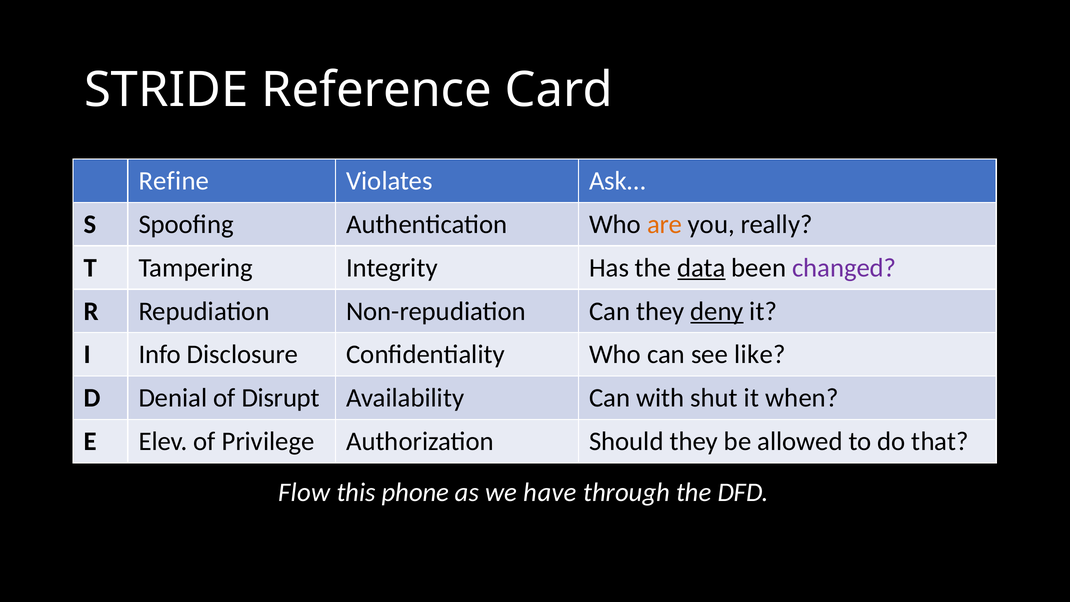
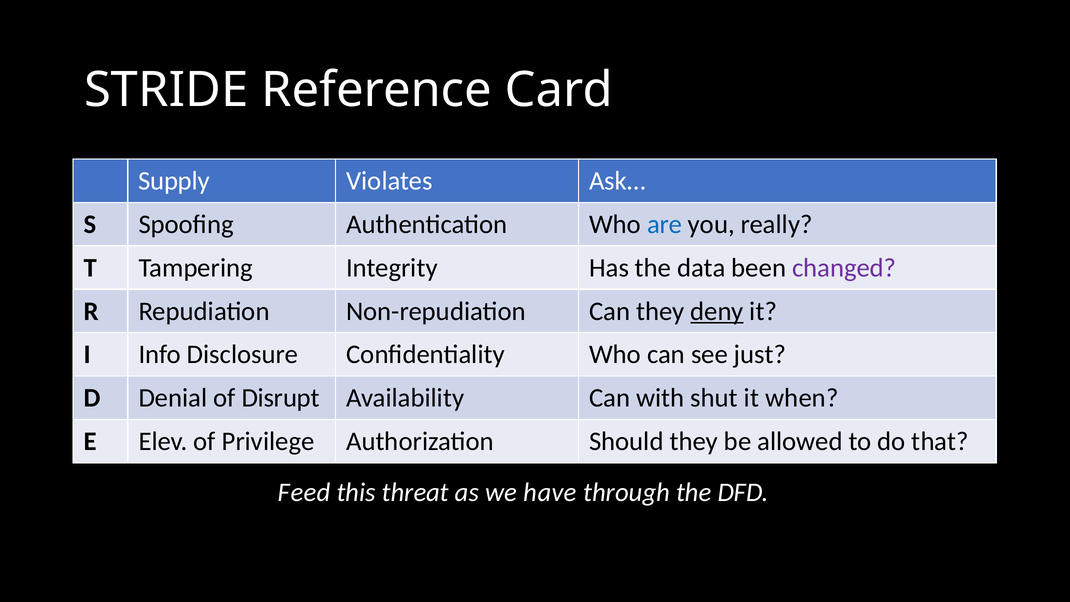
Refine: Refine -> Supply (174, 181)
are colour: orange -> blue (665, 224)
data underline: present -> none (701, 268)
like: like -> just (760, 355)
Flow: Flow -> Feed (304, 492)
phone: phone -> threat (415, 492)
